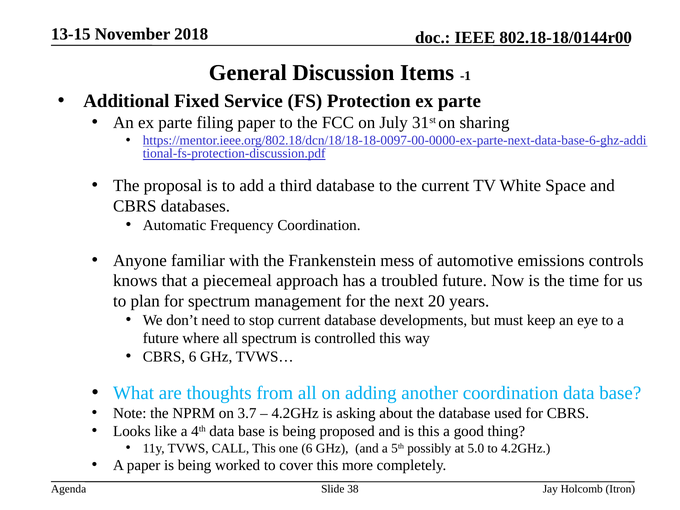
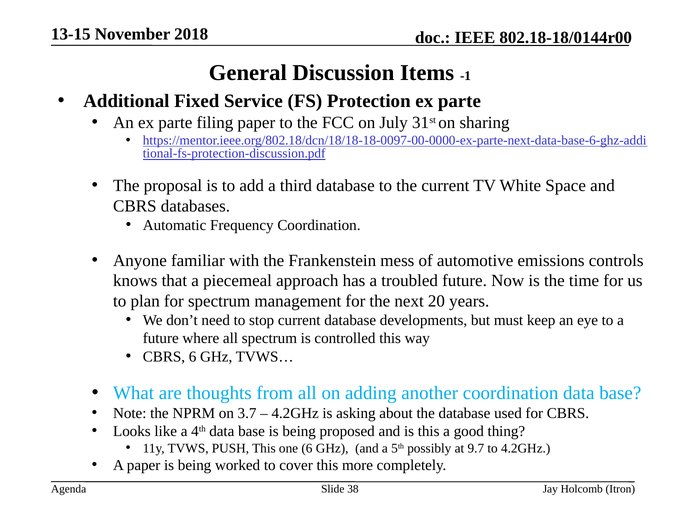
CALL: CALL -> PUSH (230, 448)
5.0: 5.0 -> 9.7 (476, 448)
